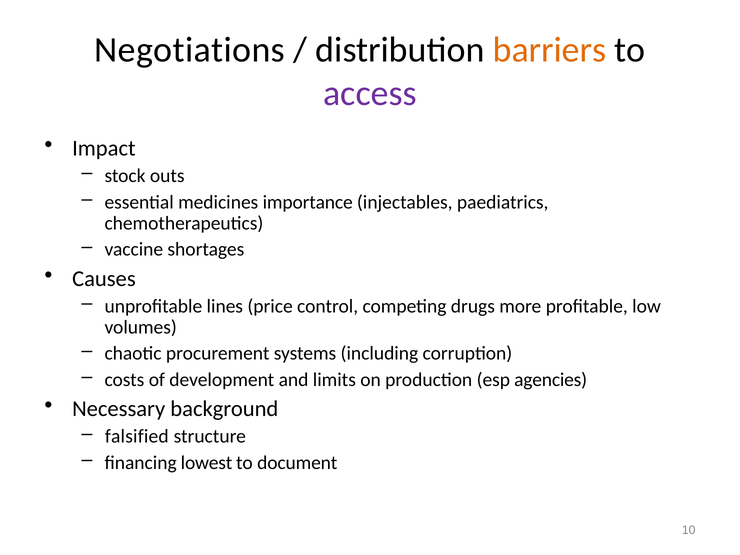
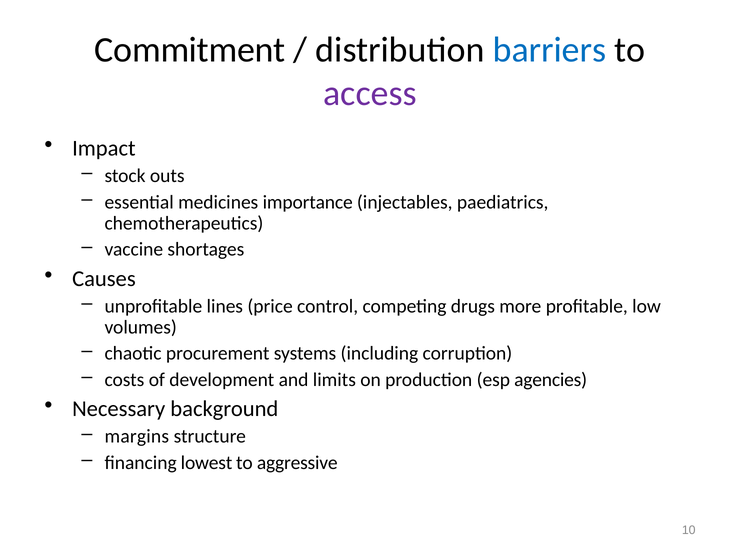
Negotiations: Negotiations -> Commitment (190, 50)
barriers colour: orange -> blue (550, 50)
falsified: falsified -> margins (137, 436)
document: document -> aggressive (297, 463)
